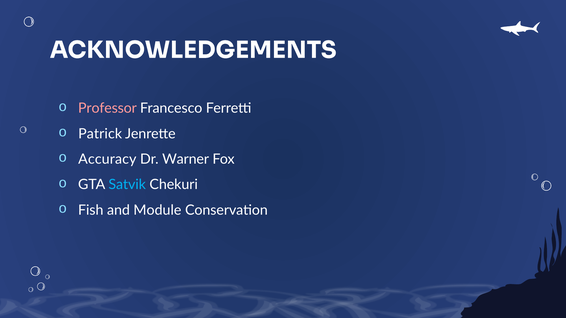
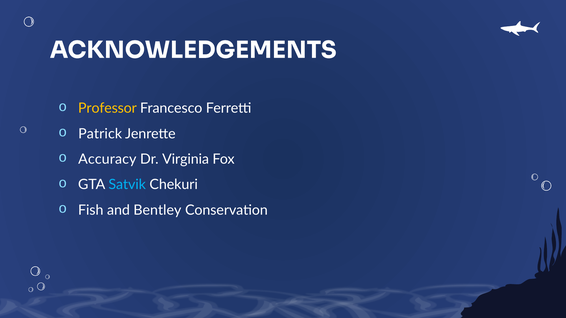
Professor colour: pink -> yellow (107, 108)
Warner: Warner -> Virginia (186, 159)
Module: Module -> Bentley (157, 210)
